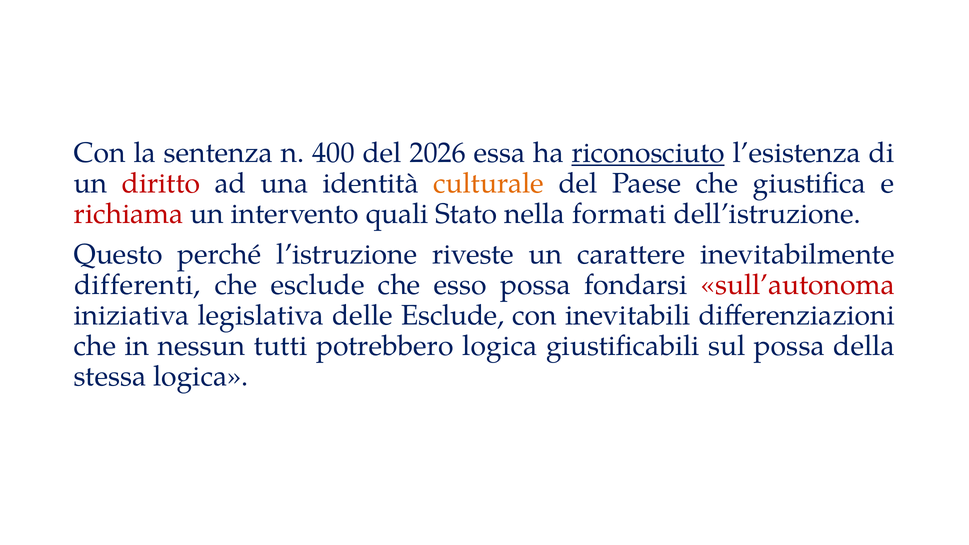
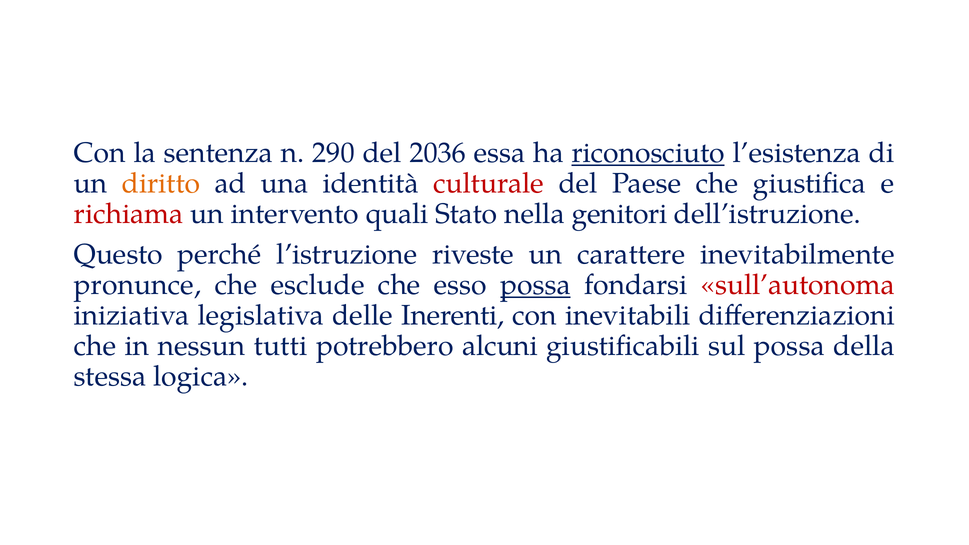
400: 400 -> 290 (334, 153)
2026: 2026 -> 2036 (438, 153)
diritto colour: red -> orange (161, 184)
culturale colour: orange -> red (489, 184)
formati: formati -> genitori (620, 214)
differenti: differenti -> pronunce (138, 285)
possa underline: none -> present (536, 285)
delle Esclude: Esclude -> Inerenti (453, 316)
potrebbero logica: logica -> alcuni (500, 346)
